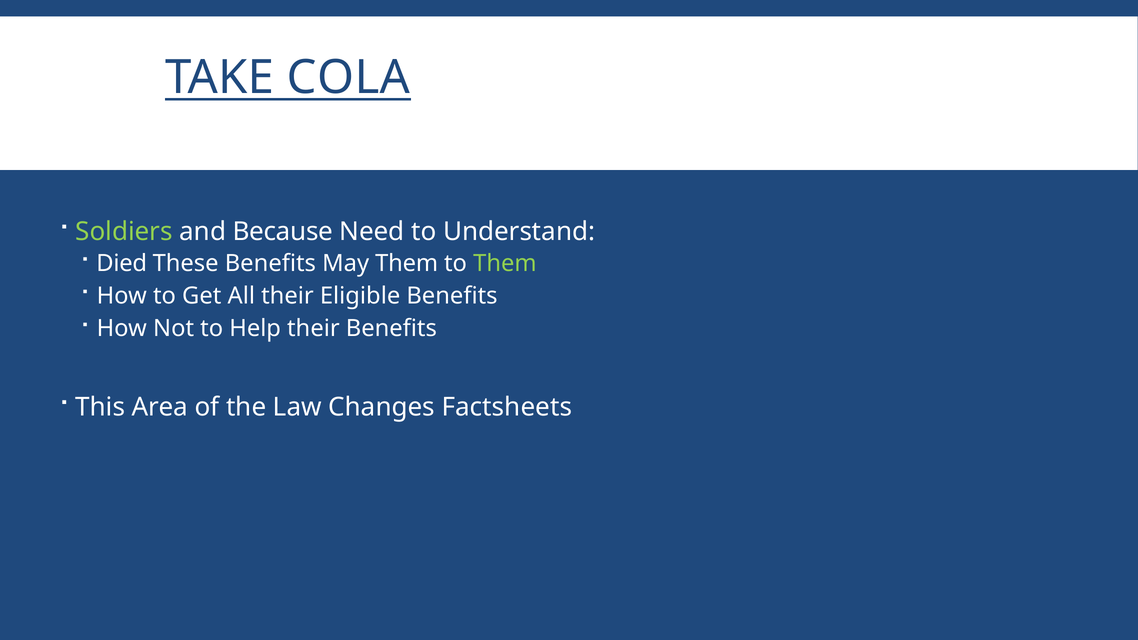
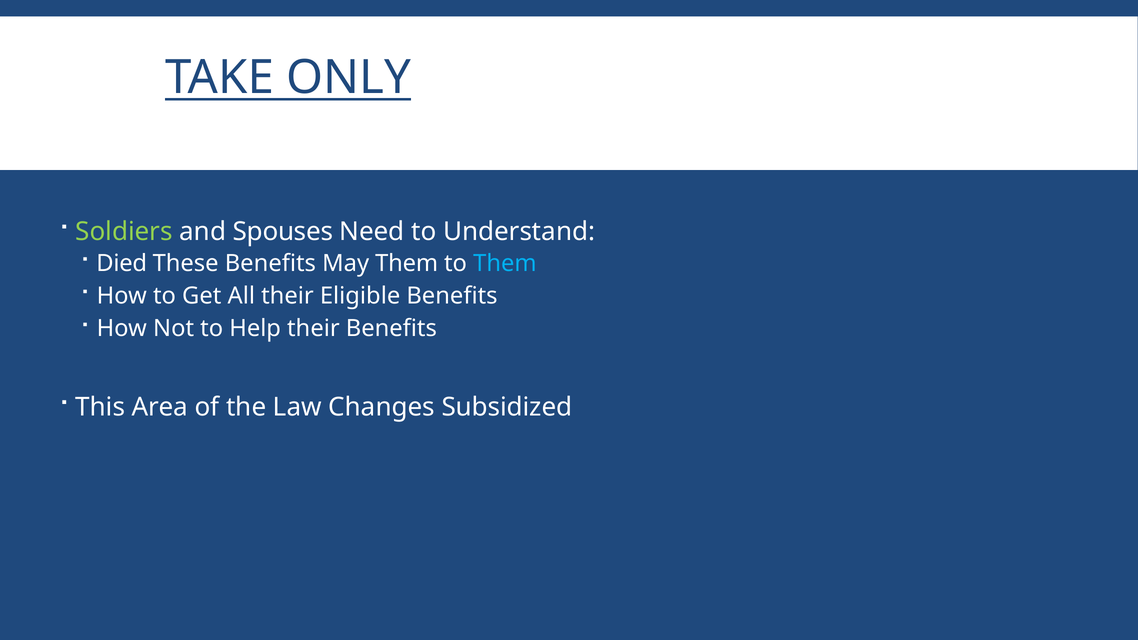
COLA: COLA -> ONLY (349, 78)
Because: Because -> Spouses (283, 232)
Them colour: light green -> light blue (505, 263)
Factsheets: Factsheets -> Subsidized (507, 407)
